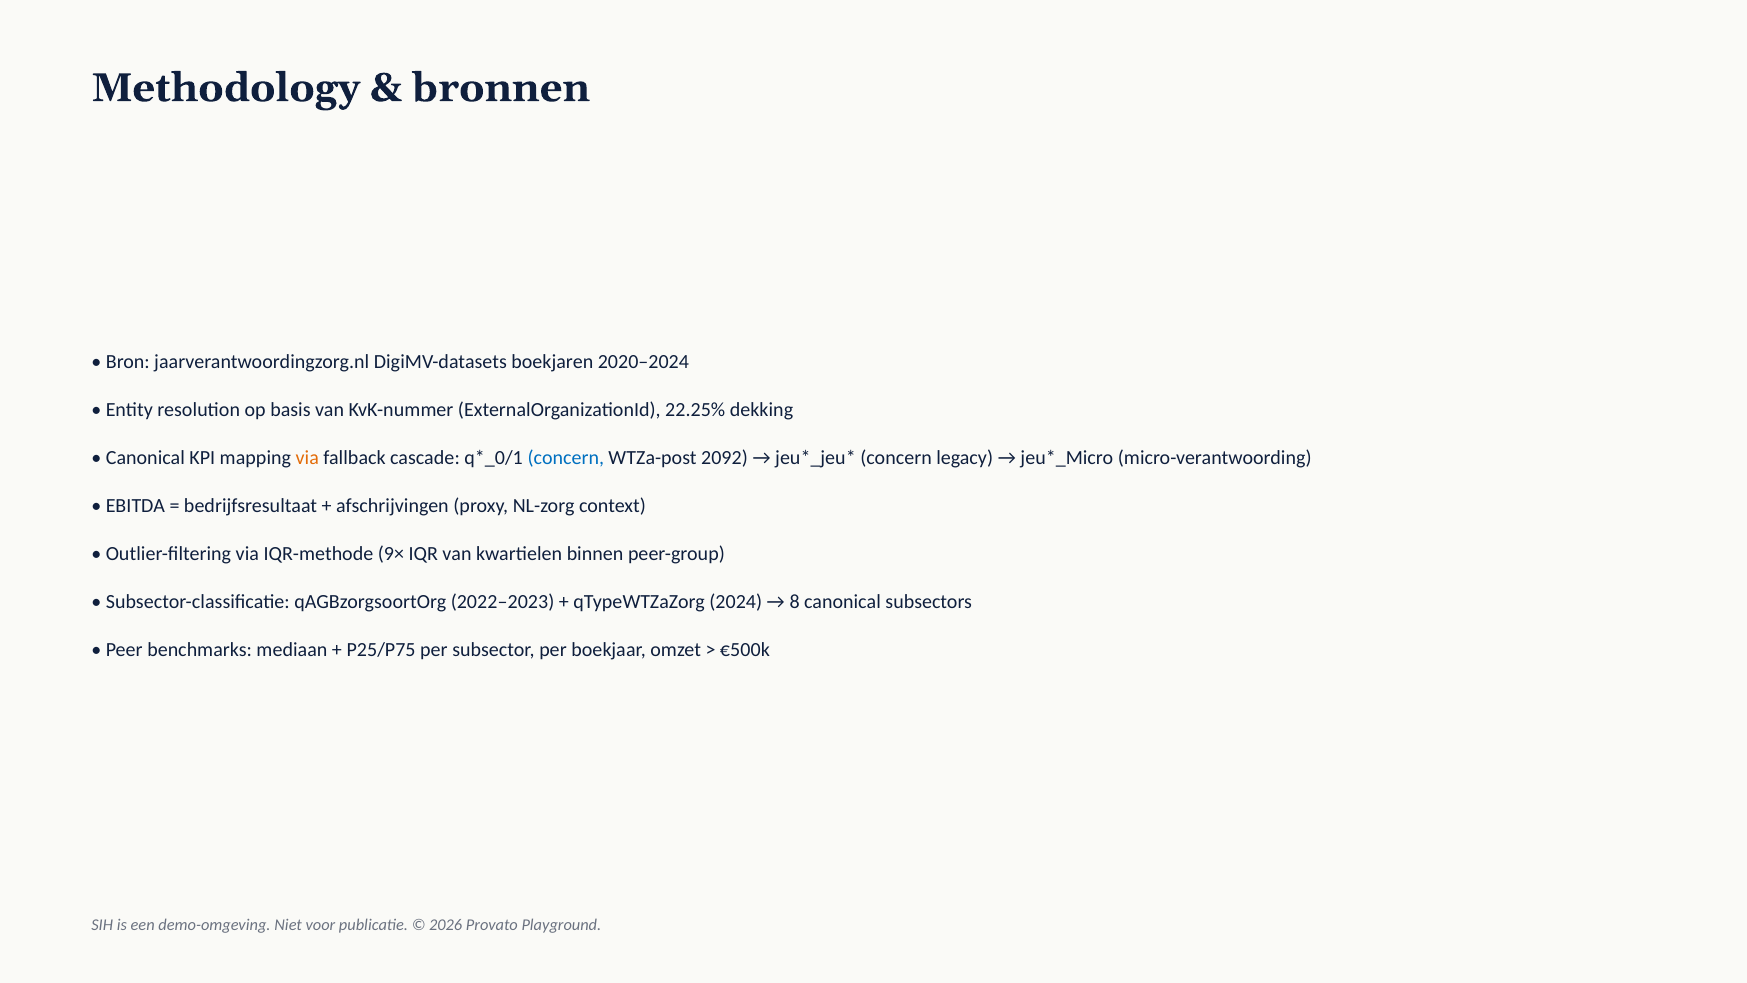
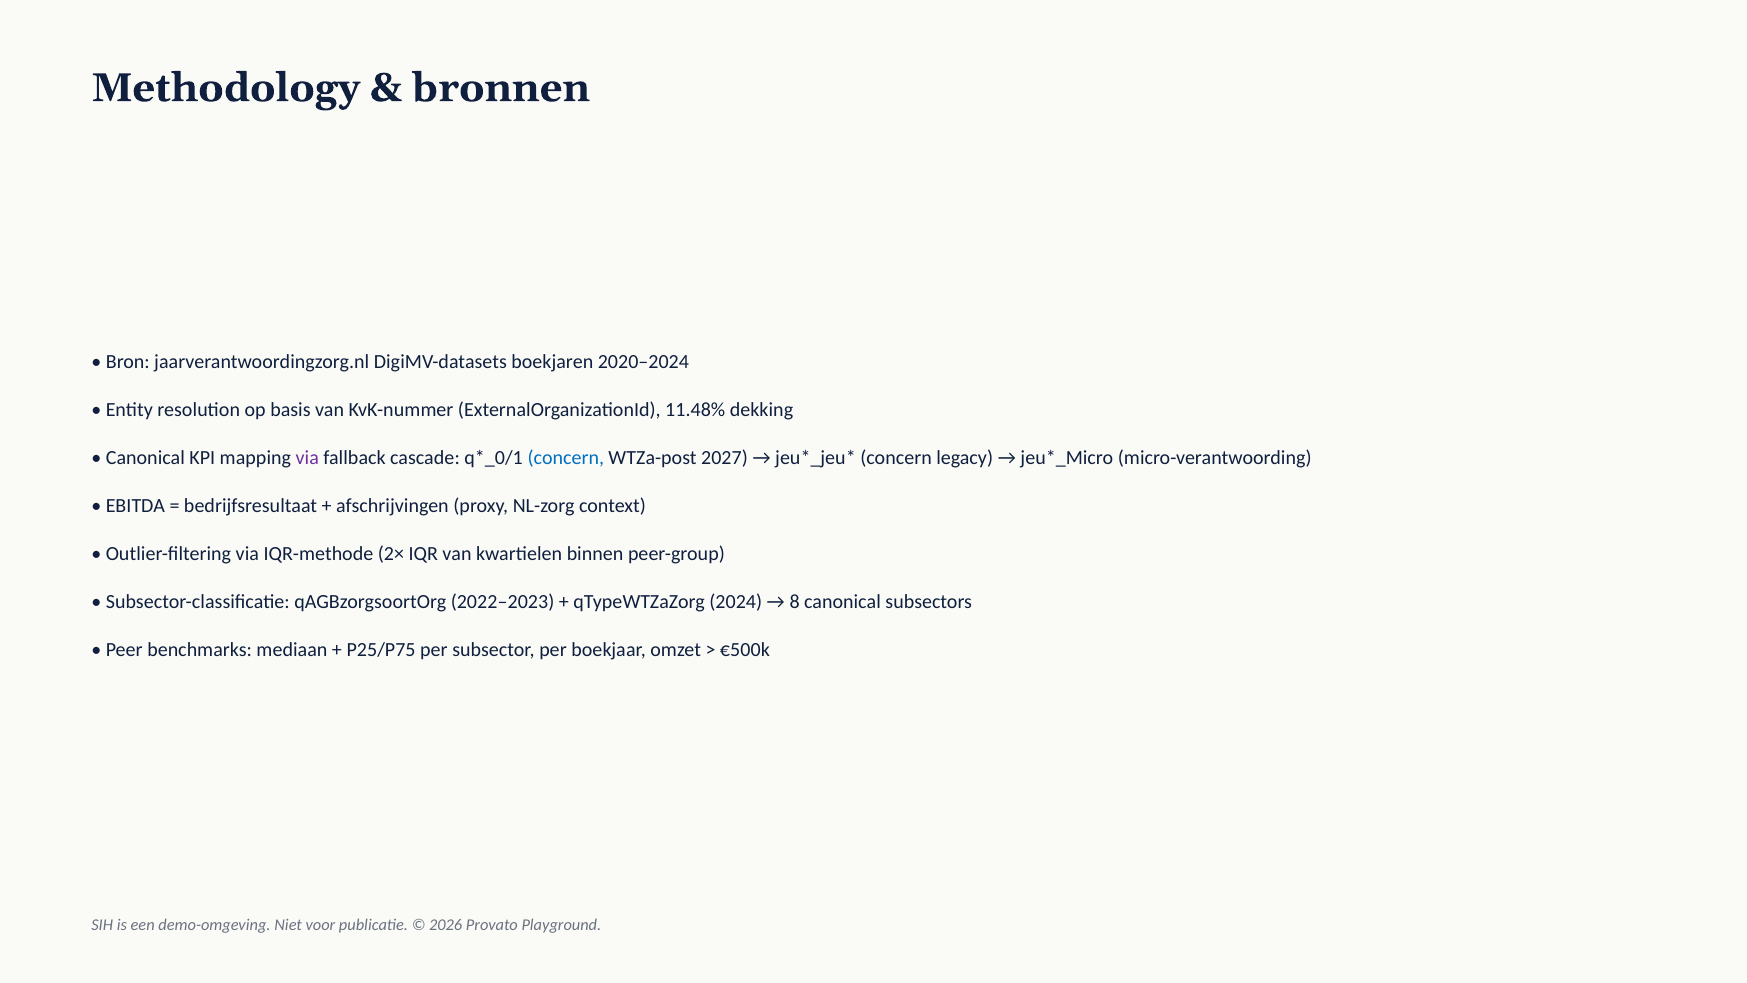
22.25%: 22.25% -> 11.48% (695, 410)
via colour: orange -> purple (307, 458)
2092: 2092 -> 2027 (725, 458)
9×: 9× -> 2× (391, 554)
